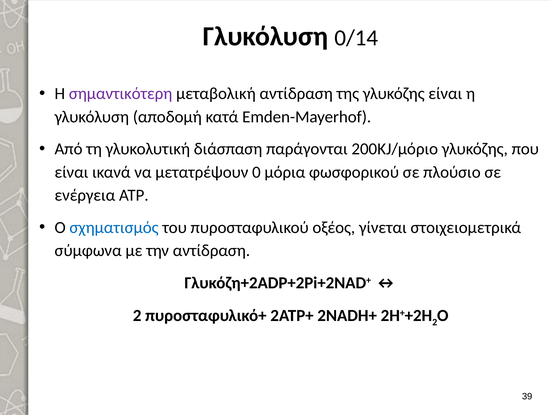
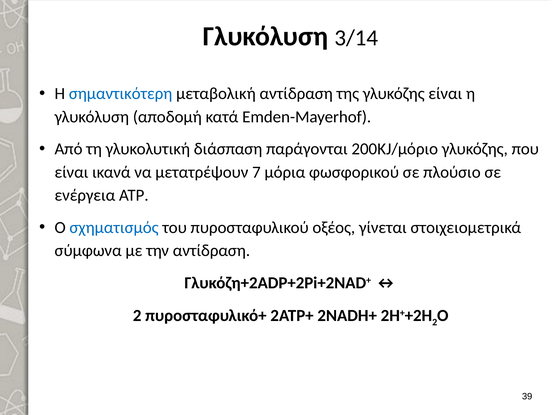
0/14: 0/14 -> 3/14 (356, 38)
σημαντικότερη colour: purple -> blue (121, 94)
0: 0 -> 7 (256, 172)
